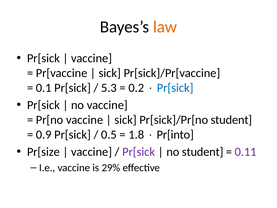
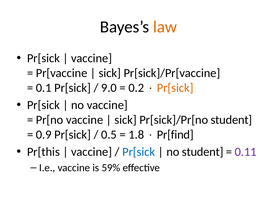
5.3: 5.3 -> 9.0 (109, 88)
Pr[sick colour: blue -> orange (175, 88)
Pr[into: Pr[into -> Pr[find (175, 134)
Pr[size: Pr[size -> Pr[this (43, 152)
Pr[sick colour: purple -> blue (139, 152)
29%: 29% -> 59% (111, 168)
